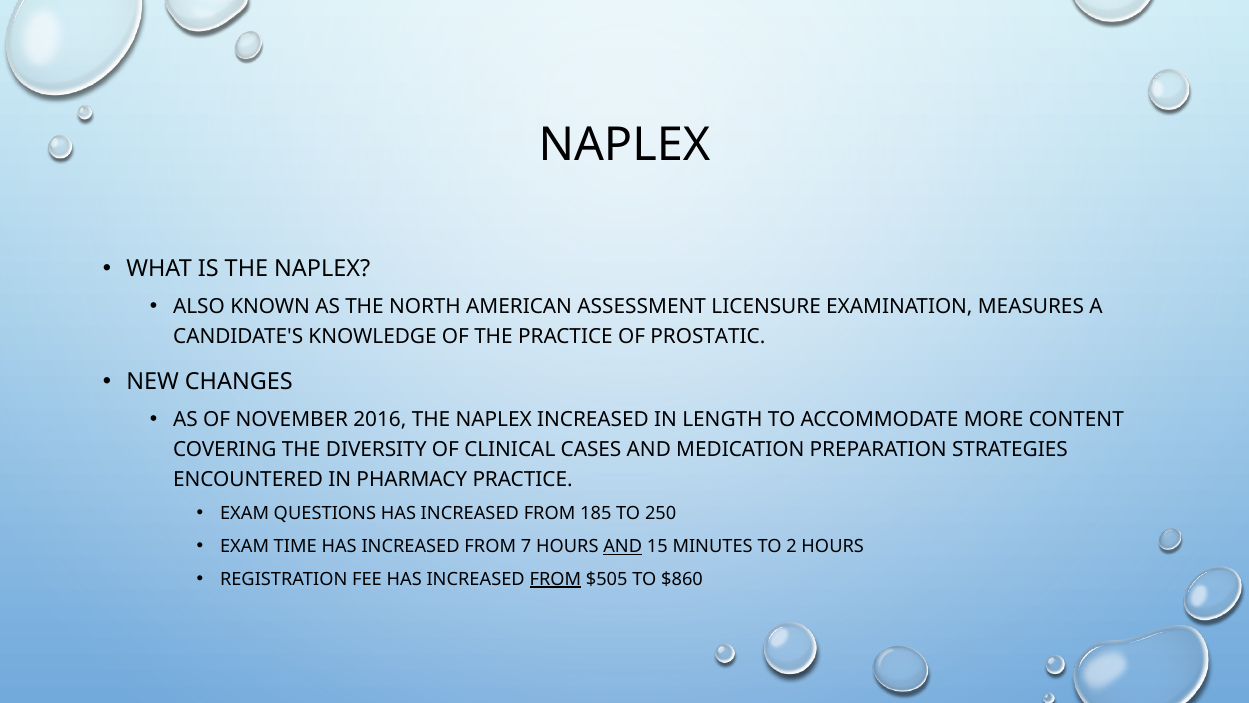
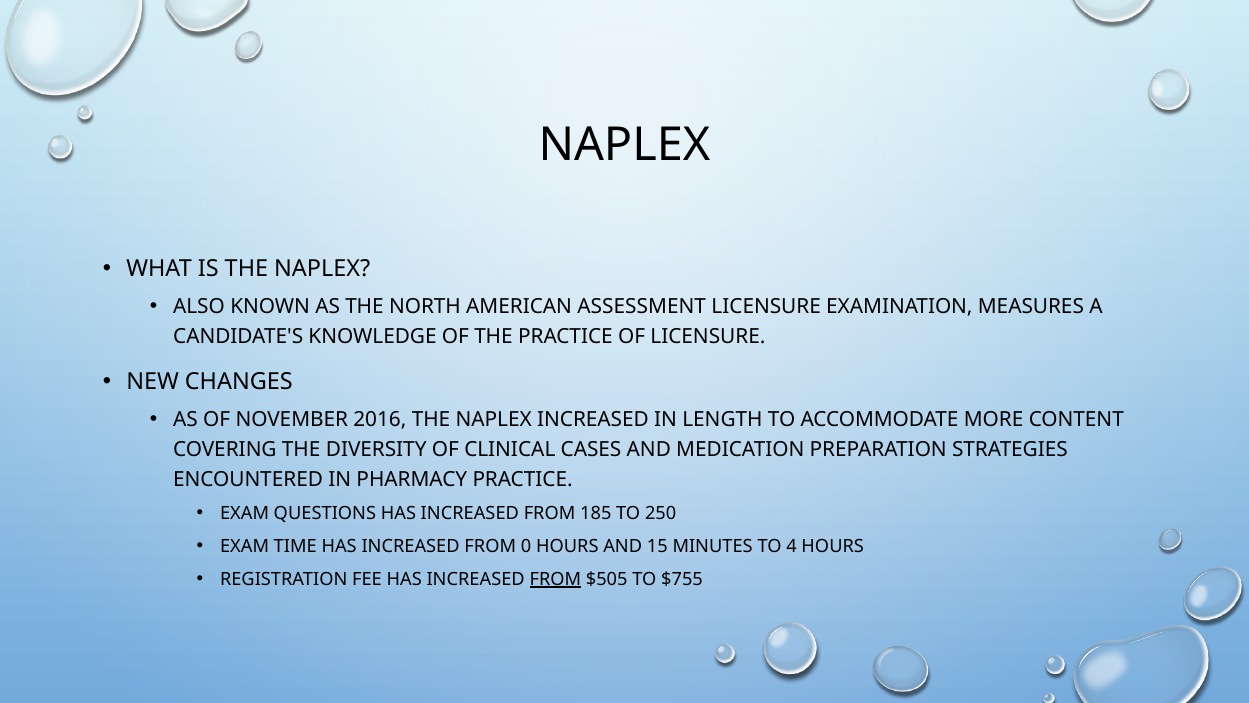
OF PROSTATIC: PROSTATIC -> LICENSURE (708, 336)
7: 7 -> 0 (526, 546)
AND underline: present -> none (623, 546)
2: 2 -> 4 (791, 546)
$860: $860 -> $755 (682, 579)
